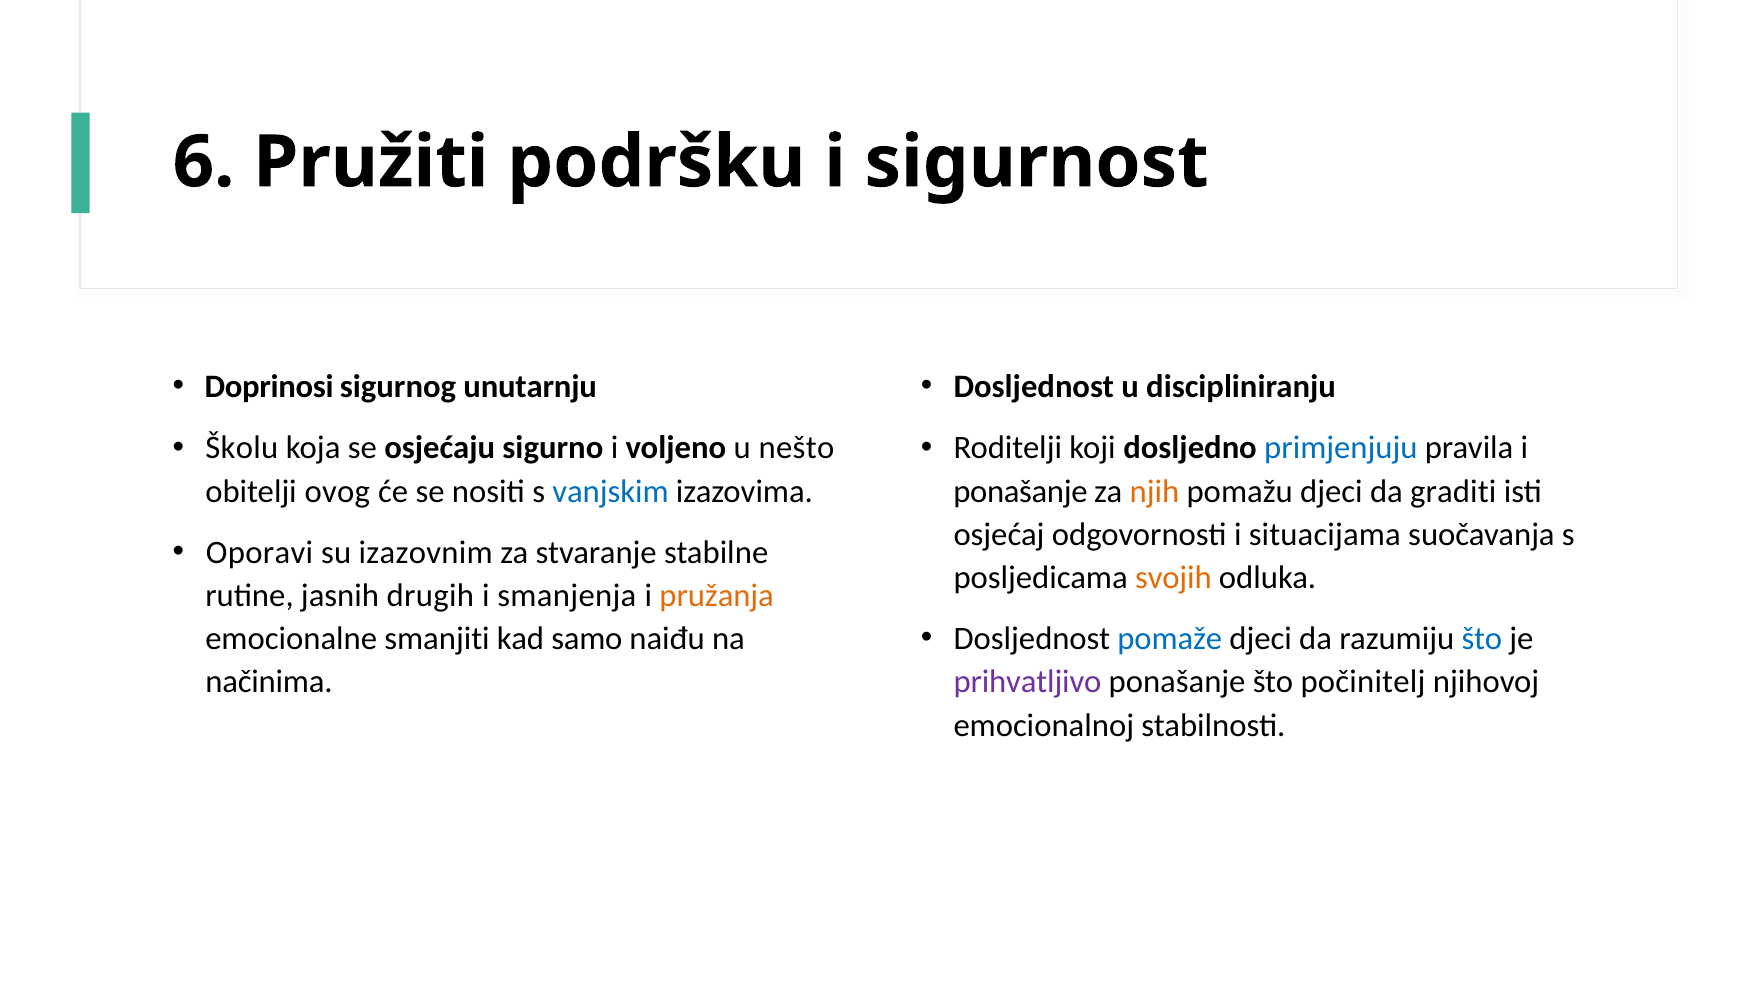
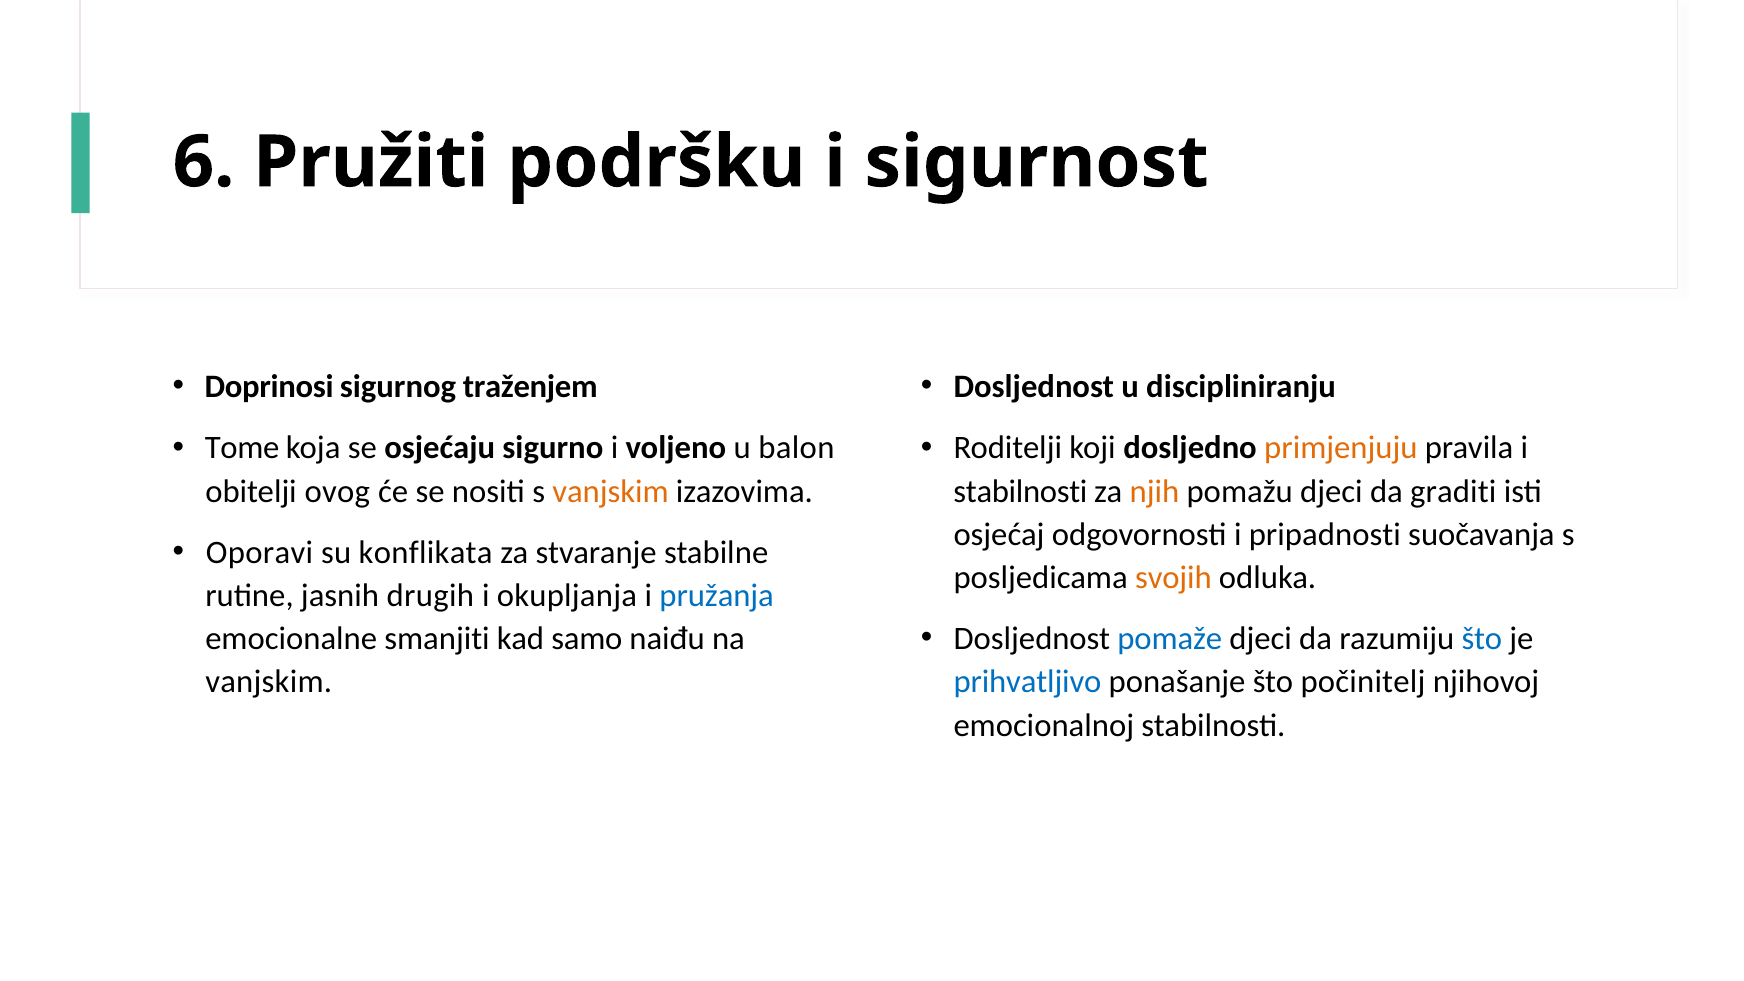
unutarnju: unutarnju -> traženjem (530, 387)
Školu: Školu -> Tome (242, 448)
nešto: nešto -> balon (796, 448)
primjenjuju colour: blue -> orange (1341, 448)
vanjskim colour: blue -> orange (611, 491)
ponašanje: ponašanje -> stabilnosti (1020, 491)
situacijama: situacijama -> pripadnosti (1325, 534)
izazovnim: izazovnim -> konflikata (426, 553)
smanjenja: smanjenja -> okupljanja (567, 596)
pružanja colour: orange -> blue (717, 596)
načinima: načinima -> vanjskim (269, 682)
prihvatljivo colour: purple -> blue (1027, 682)
